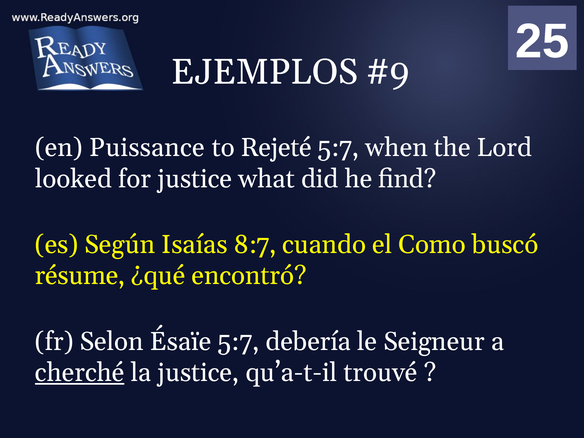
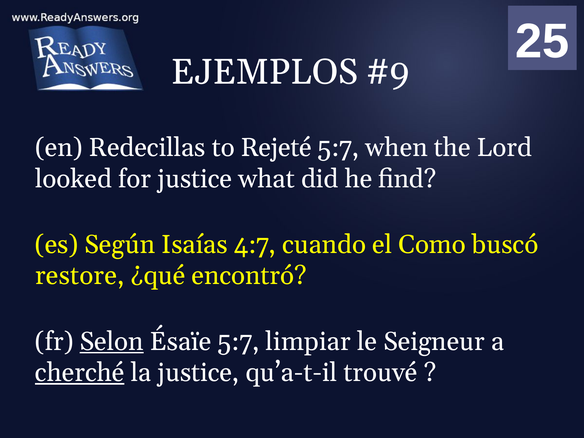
Puissance: Puissance -> Redecillas (147, 148)
8:7: 8:7 -> 4:7 (255, 245)
résume: résume -> restore (80, 276)
Selon underline: none -> present (112, 341)
debería: debería -> limpiar (308, 341)
